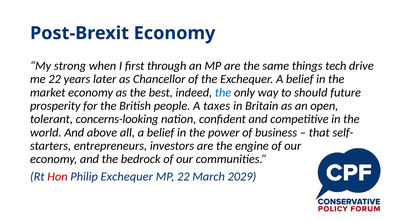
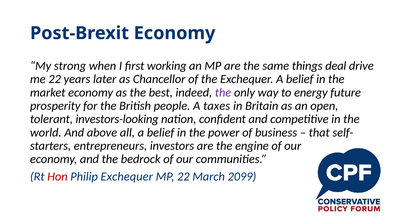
through: through -> working (167, 66)
tech: tech -> deal (336, 66)
the colour: blue -> purple (223, 92)
should: should -> energy (311, 92)
concerns-looking: concerns-looking -> investors-looking (117, 119)
2029: 2029 -> 2099 (242, 176)
